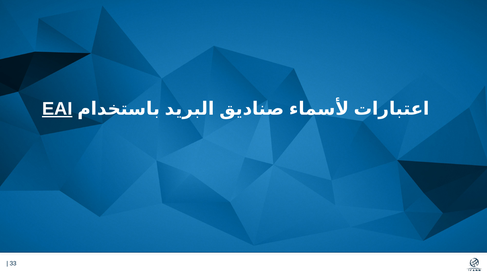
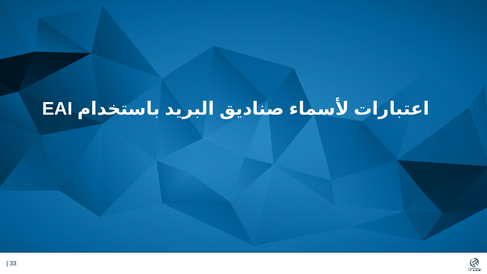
EAI underline: present -> none (57, 109)
